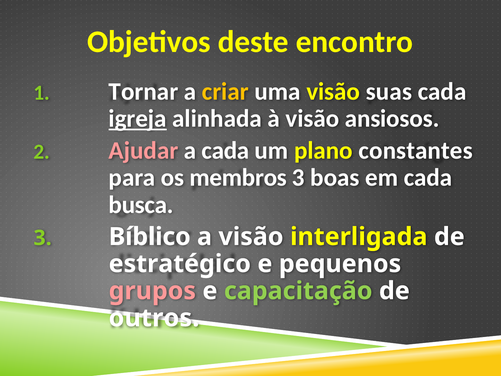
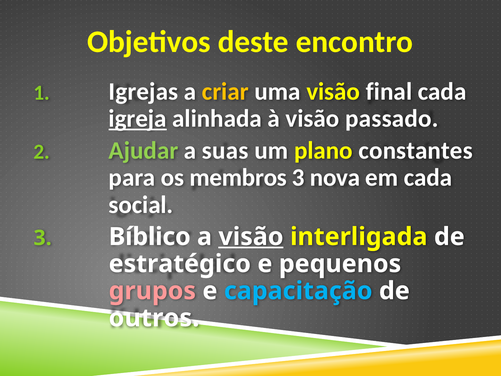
Tornar: Tornar -> Igrejas (143, 92)
suas: suas -> final (389, 92)
ansiosos: ansiosos -> passado (392, 119)
Ajudar colour: pink -> light green (143, 151)
a cada: cada -> suas (225, 151)
boas: boas -> nova (335, 178)
busca: busca -> social (141, 205)
visão underline: none -> present (251, 237)
capacitação colour: light green -> light blue (298, 291)
